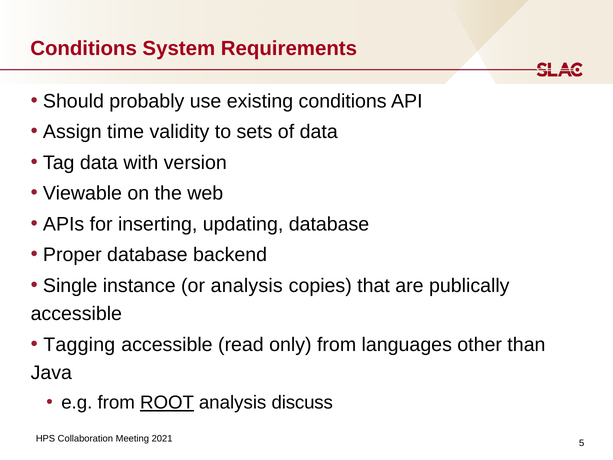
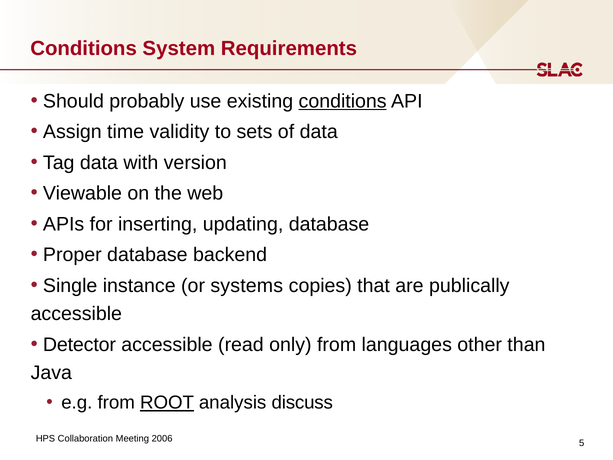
conditions underline: none -> present (343, 101)
or analysis: analysis -> systems (247, 285)
Tagging: Tagging -> Detector (79, 344)
2021: 2021 -> 2006 (162, 438)
